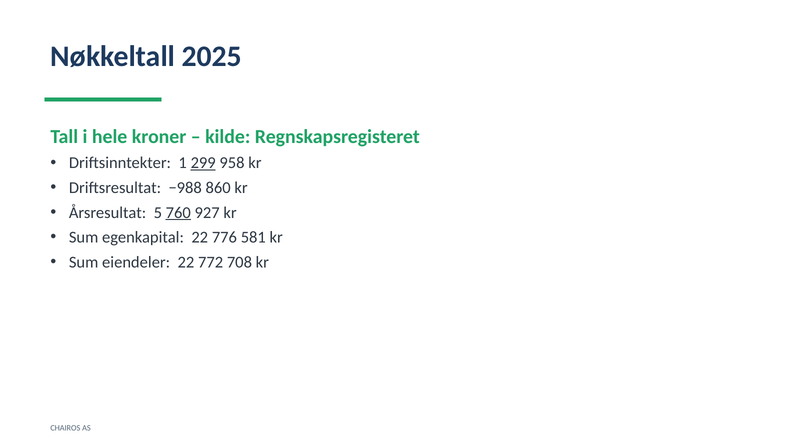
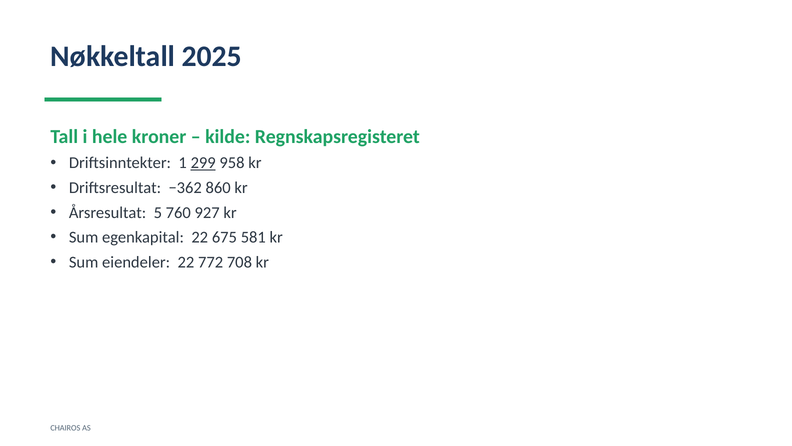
−988: −988 -> −362 (185, 188)
760 underline: present -> none (178, 212)
776: 776 -> 675 (224, 237)
